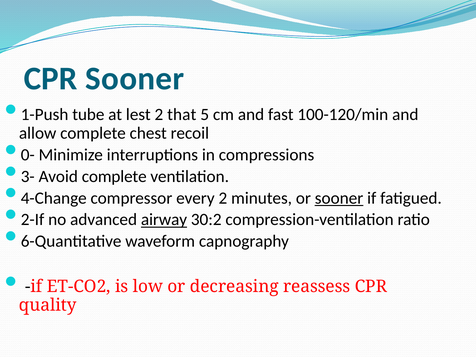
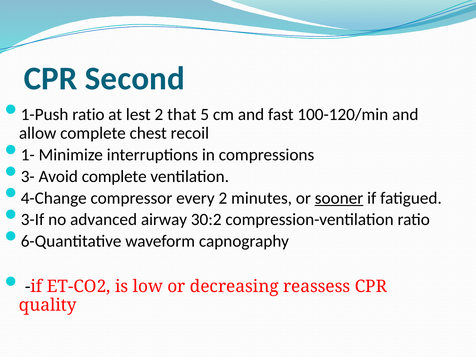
CPR Sooner: Sooner -> Second (135, 79)
1-Push tube: tube -> ratio (88, 115)
0-: 0- -> 1- (28, 155)
2-If: 2-If -> 3-If (33, 220)
airway underline: present -> none (164, 220)
